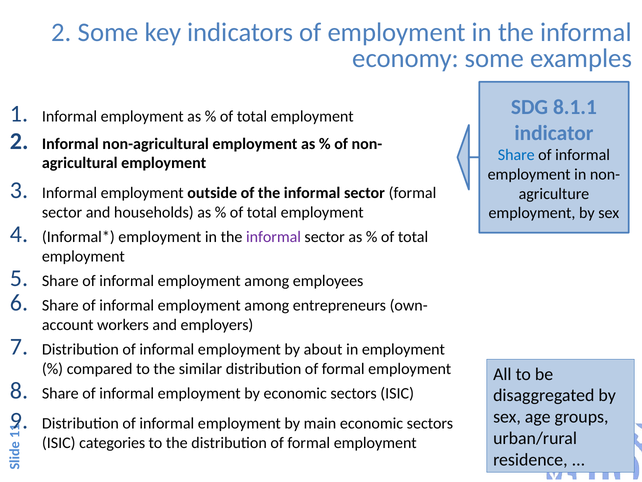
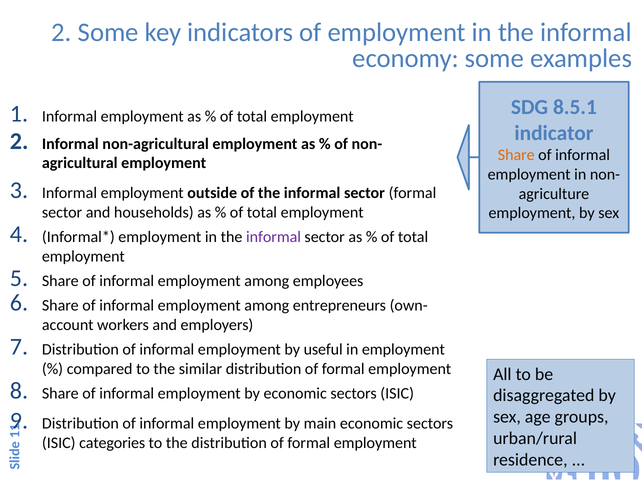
8.1.1: 8.1.1 -> 8.5.1 (575, 107)
Share colour: blue -> orange (516, 155)
about: about -> useful (323, 349)
